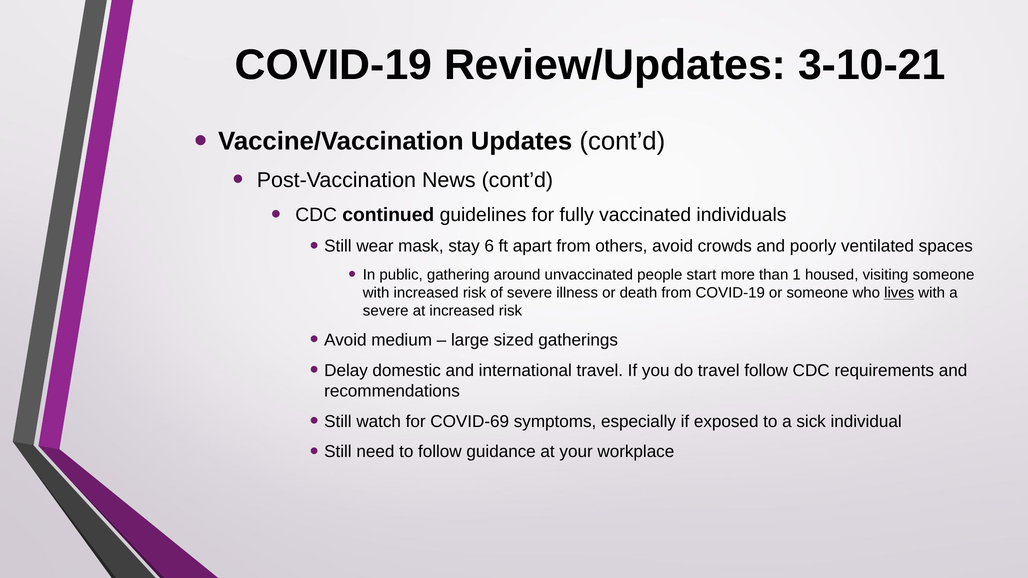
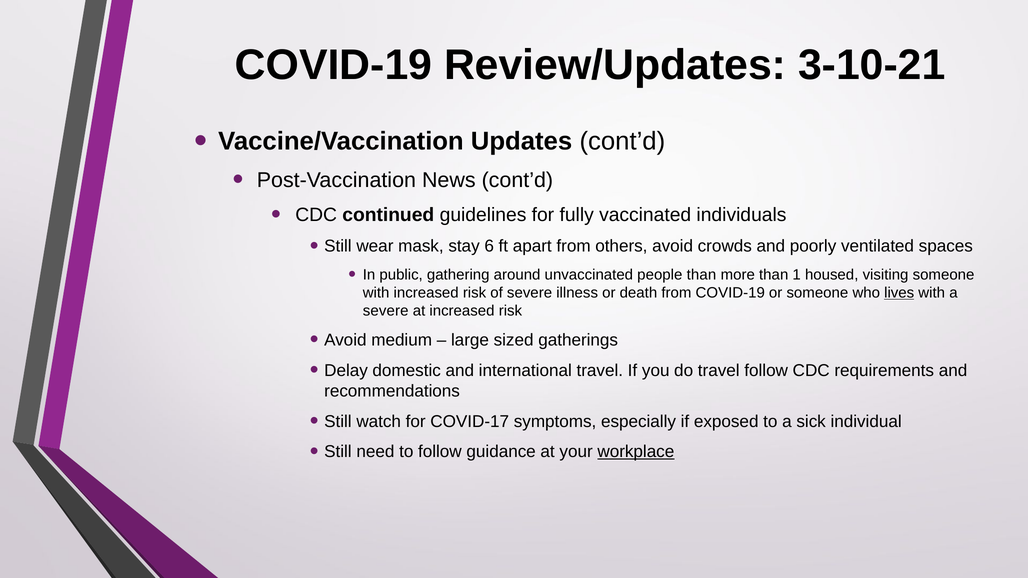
people start: start -> than (701, 275)
COVID-69: COVID-69 -> COVID-17 (470, 422)
workplace underline: none -> present (636, 452)
